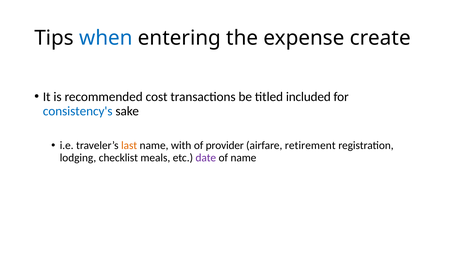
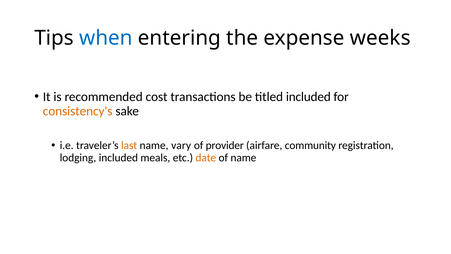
create: create -> weeks (380, 38)
consistency's colour: blue -> orange (78, 111)
with: with -> vary (181, 145)
retirement: retirement -> community (310, 145)
lodging checklist: checklist -> included (118, 157)
date colour: purple -> orange (206, 157)
